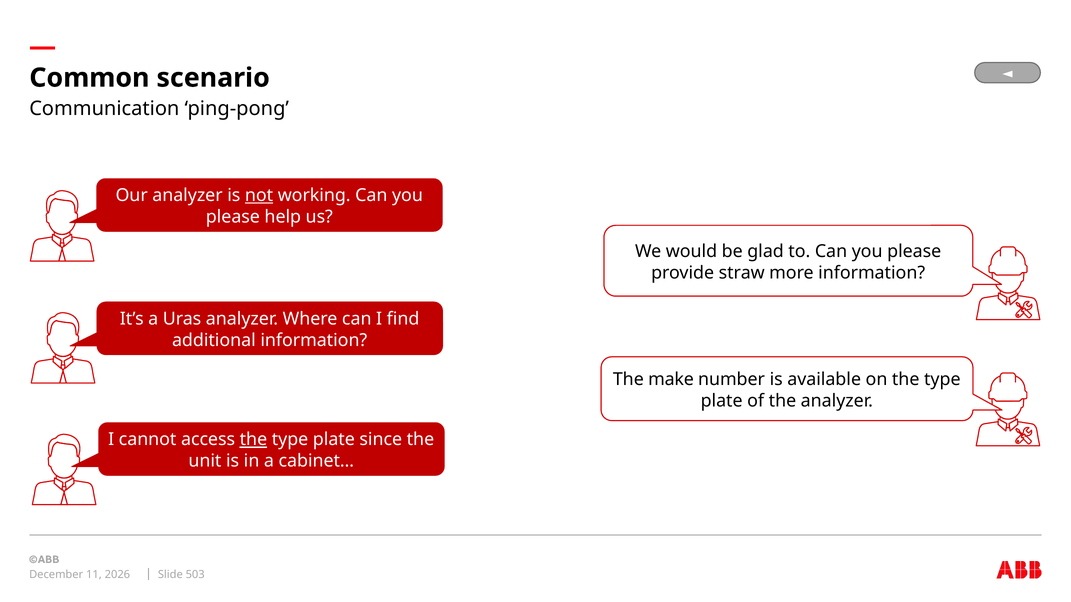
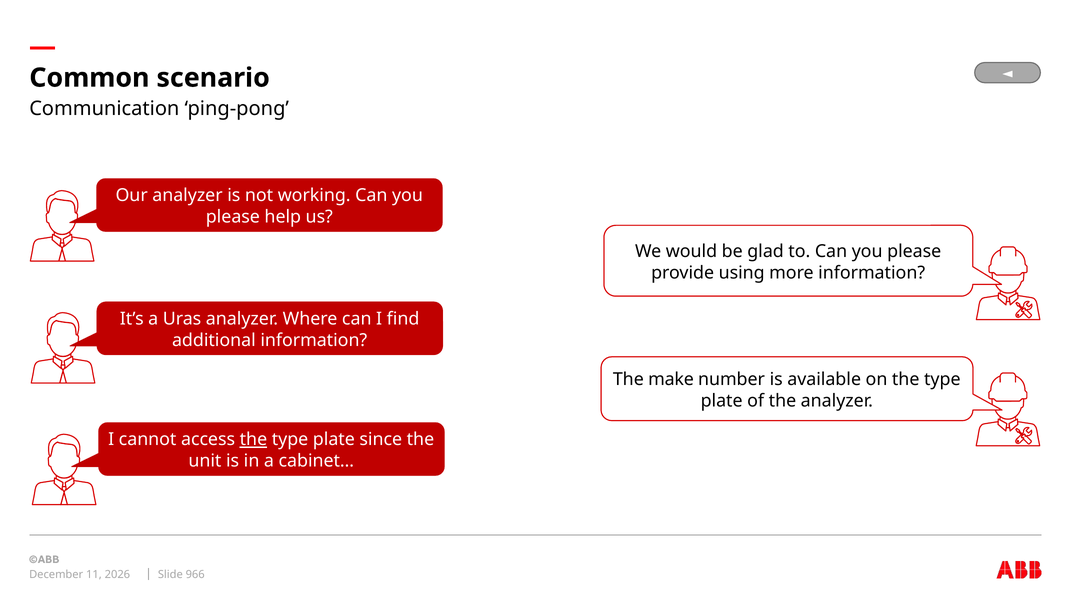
not underline: present -> none (259, 196)
straw: straw -> using (742, 273)
503: 503 -> 966 (195, 575)
